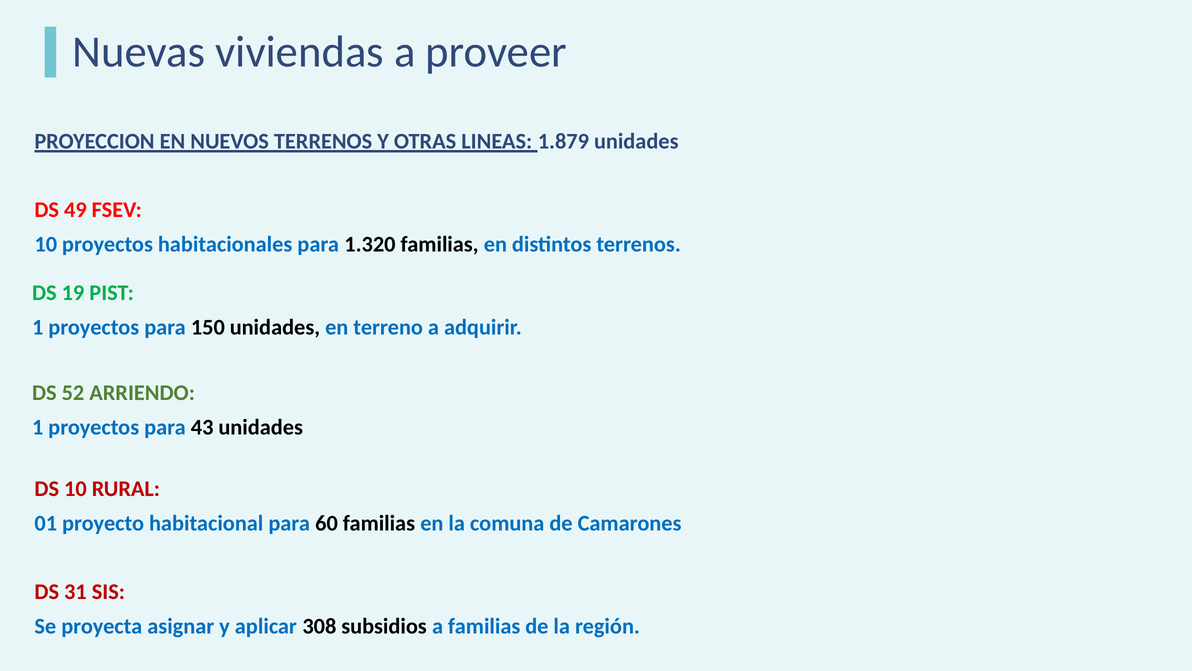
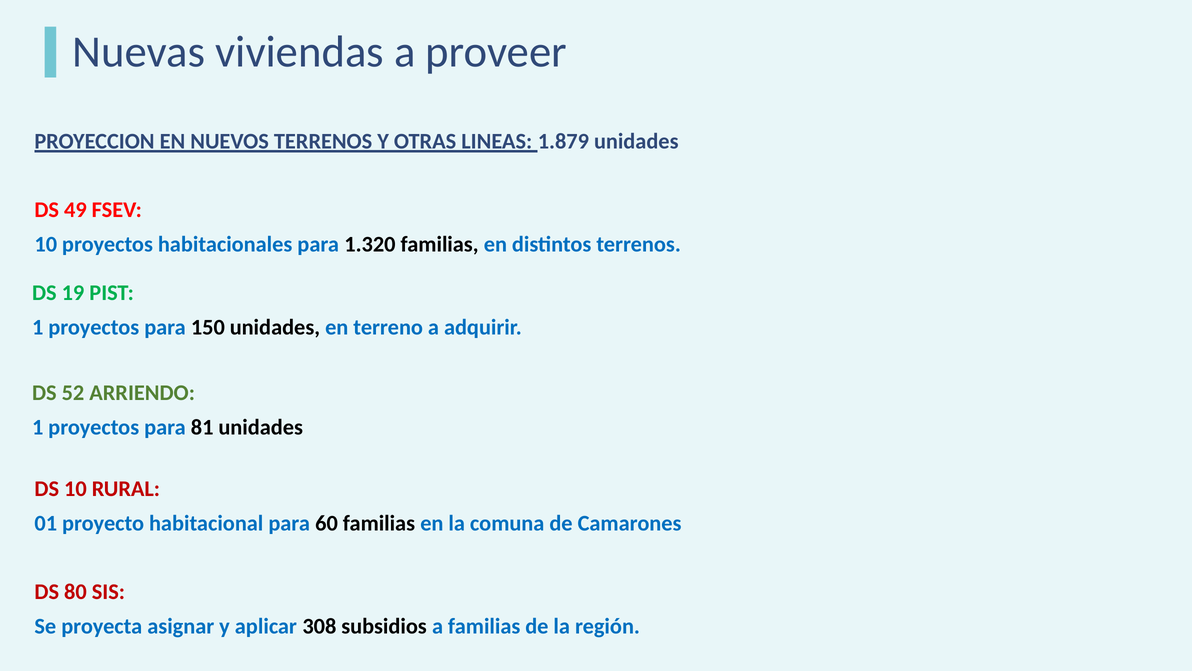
43: 43 -> 81 (202, 427)
31: 31 -> 80 (75, 592)
